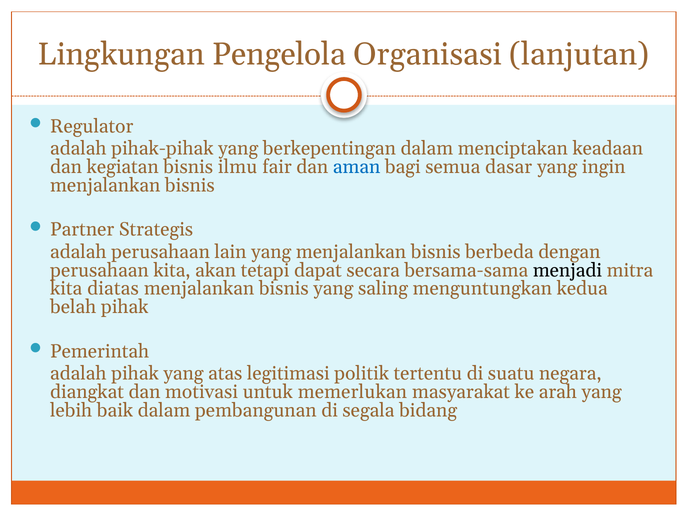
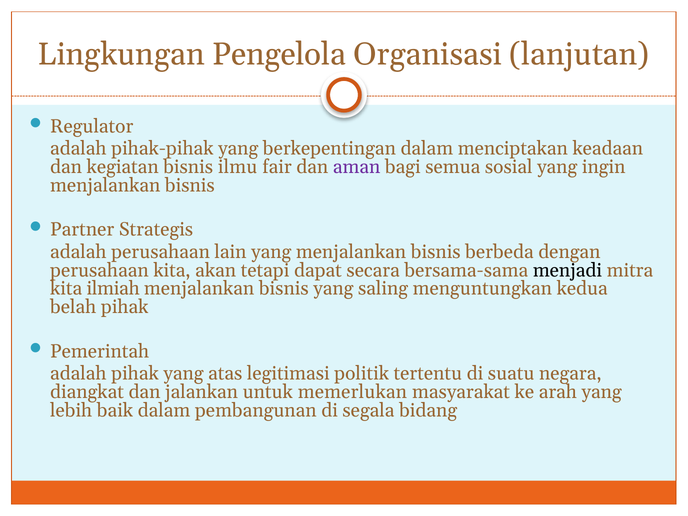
aman colour: blue -> purple (357, 167)
dasar: dasar -> sosial (509, 167)
diatas: diatas -> ilmiah (113, 289)
motivasi: motivasi -> jalankan (202, 392)
